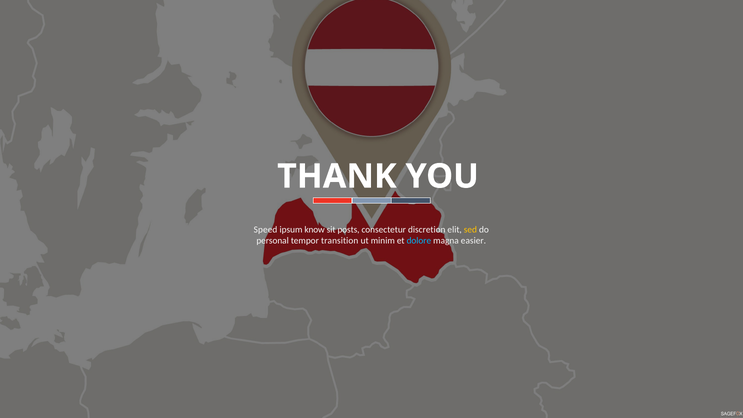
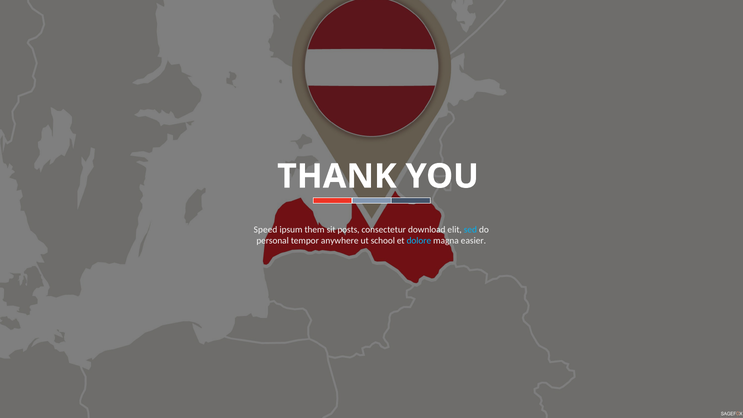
know: know -> them (315, 229)
discretion: discretion -> download (427, 229)
sed colour: yellow -> light blue (470, 229)
transition: transition -> anywhere (340, 241)
minim: minim -> school (383, 241)
